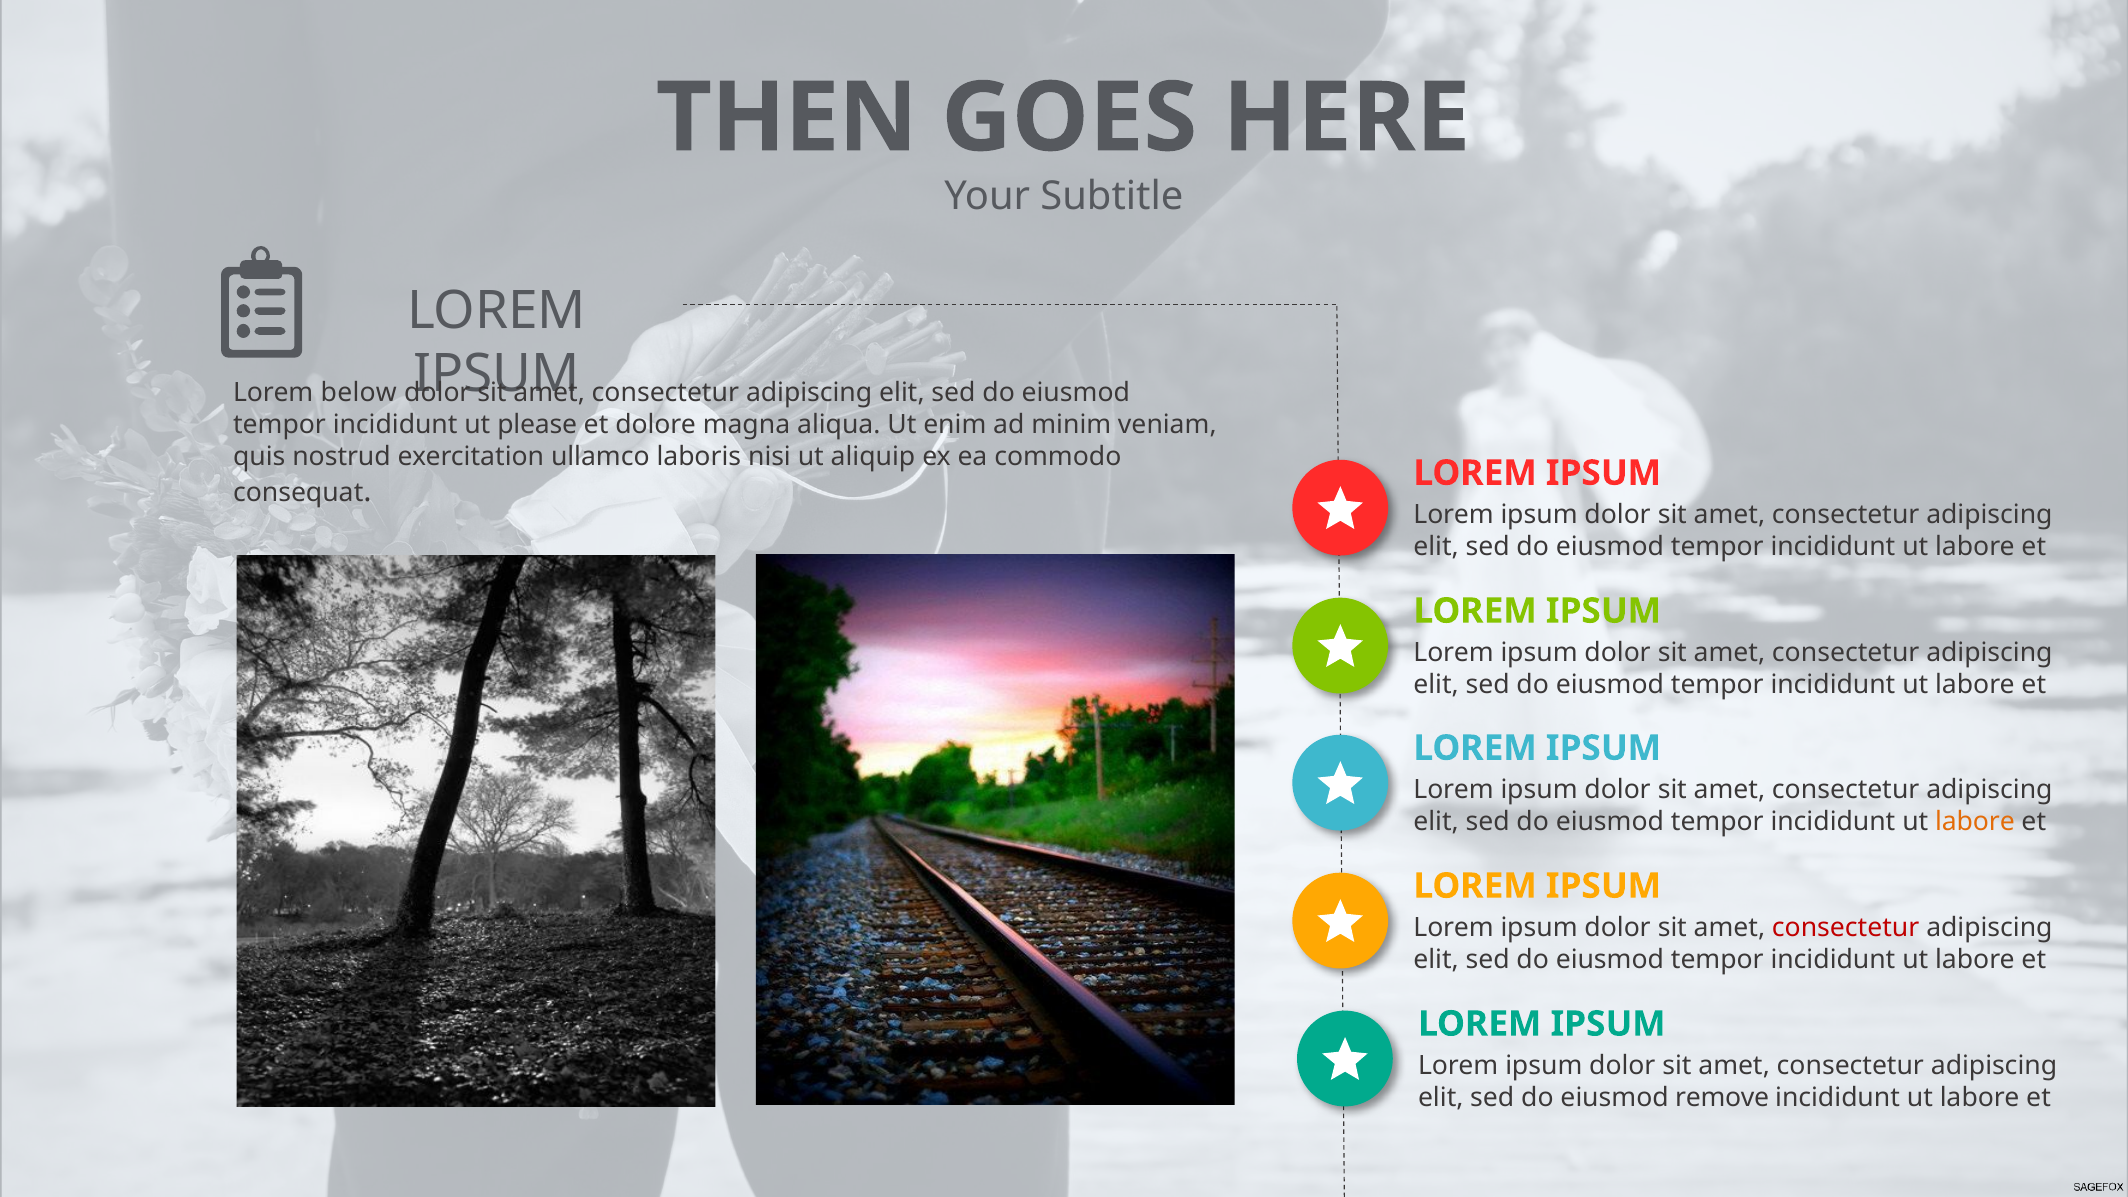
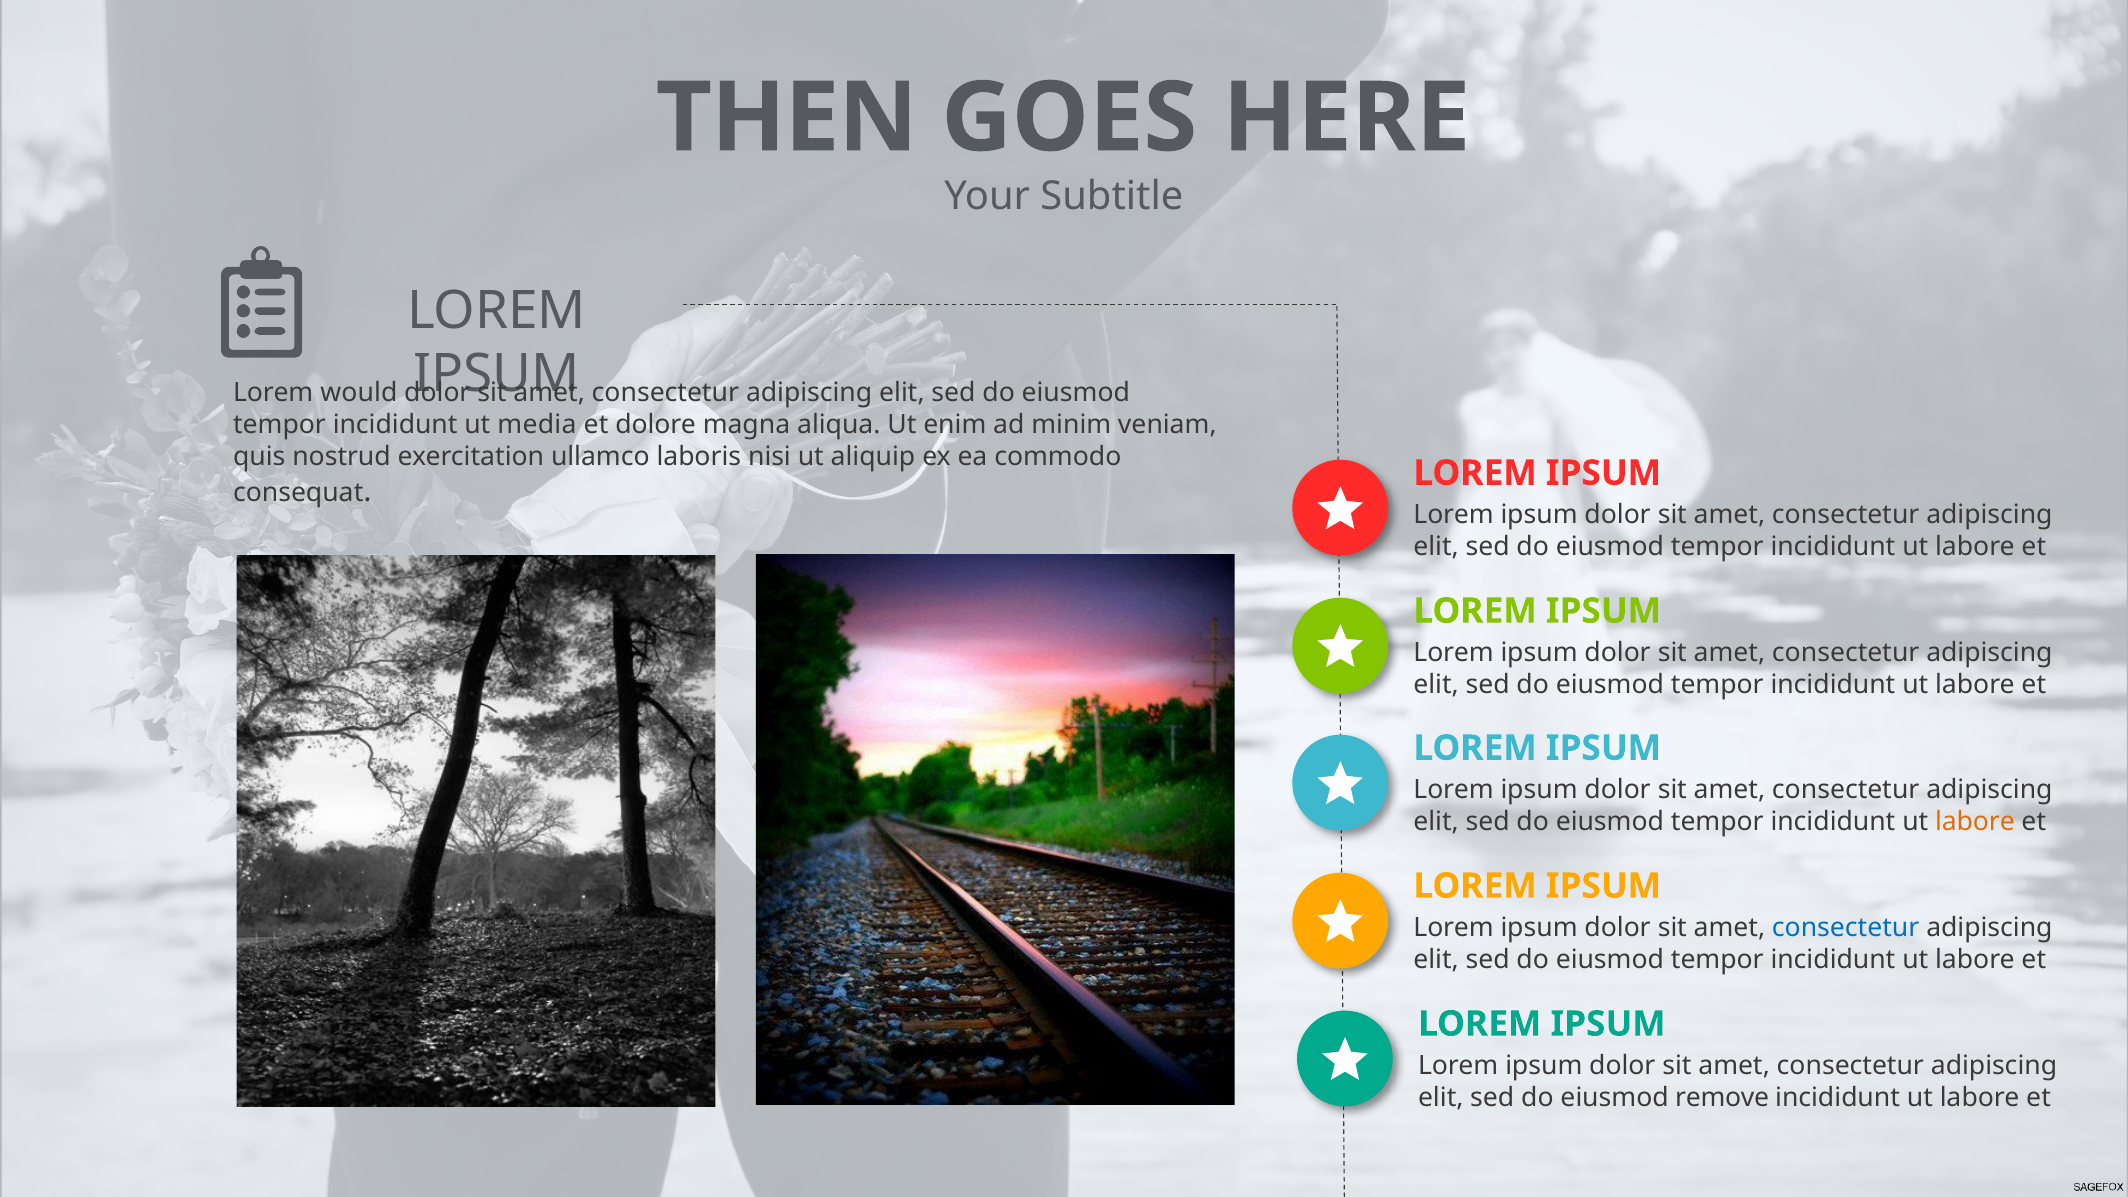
below: below -> would (359, 393)
please: please -> media (537, 425)
consectetur colour: red -> blue (1846, 928)
